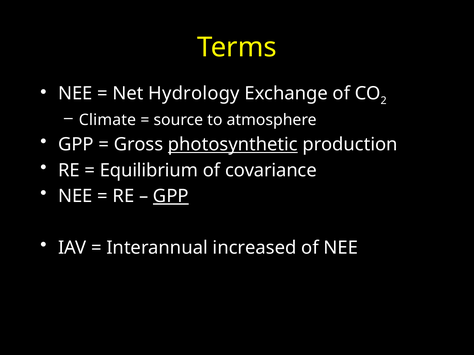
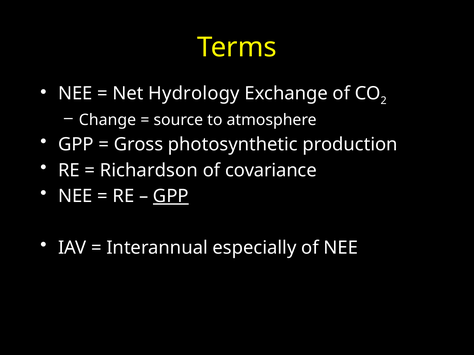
Climate: Climate -> Change (107, 120)
photosynthetic underline: present -> none (233, 145)
Equilibrium: Equilibrium -> Richardson (149, 171)
increased: increased -> especially (255, 248)
